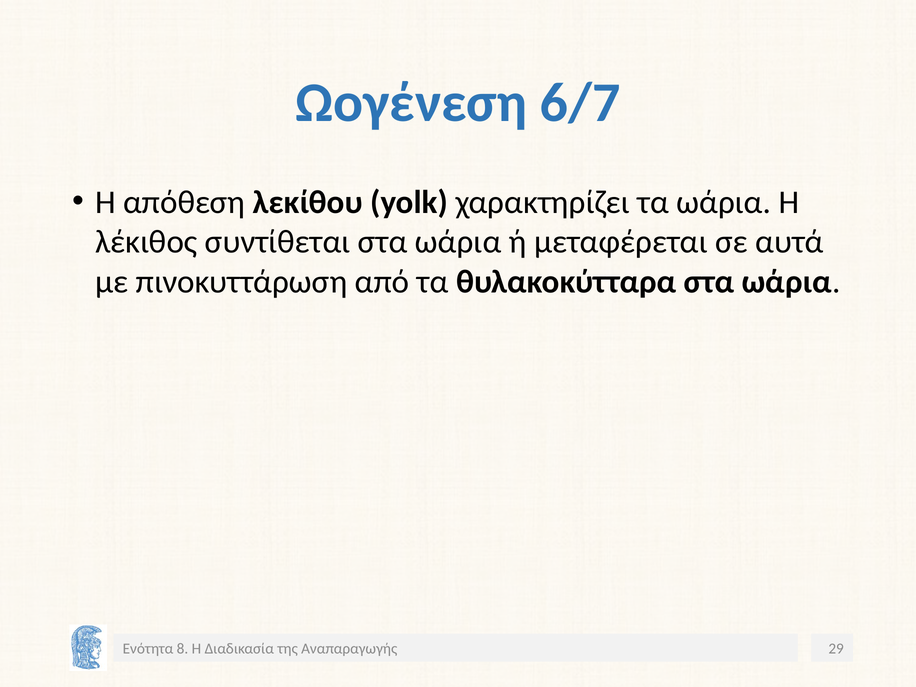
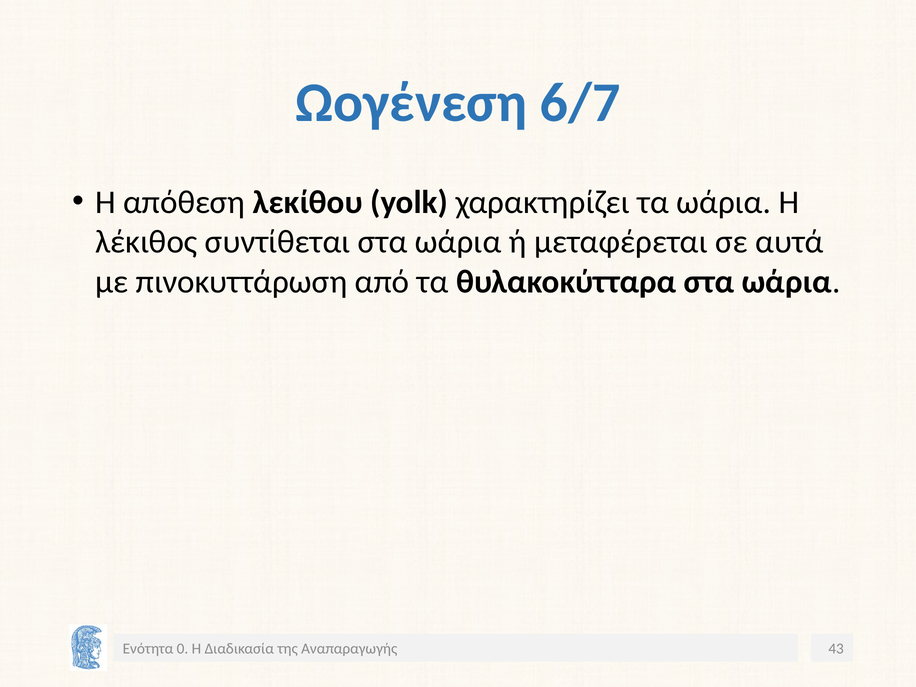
8: 8 -> 0 (182, 649)
29: 29 -> 43 (836, 649)
